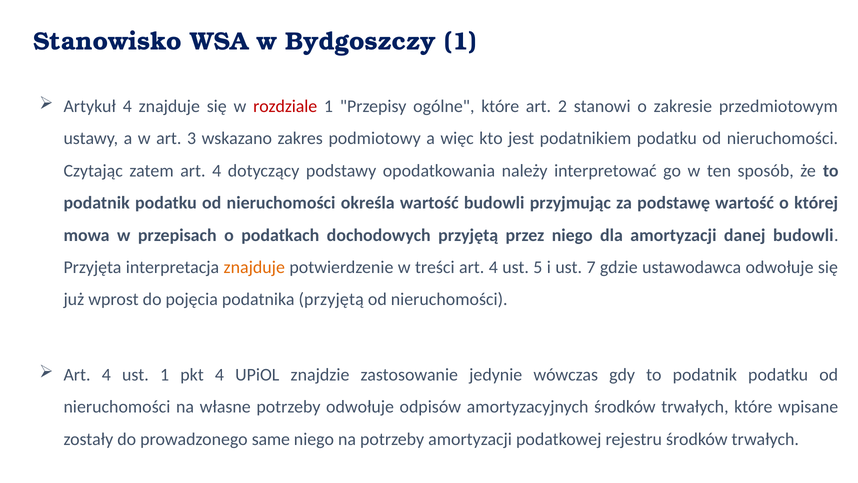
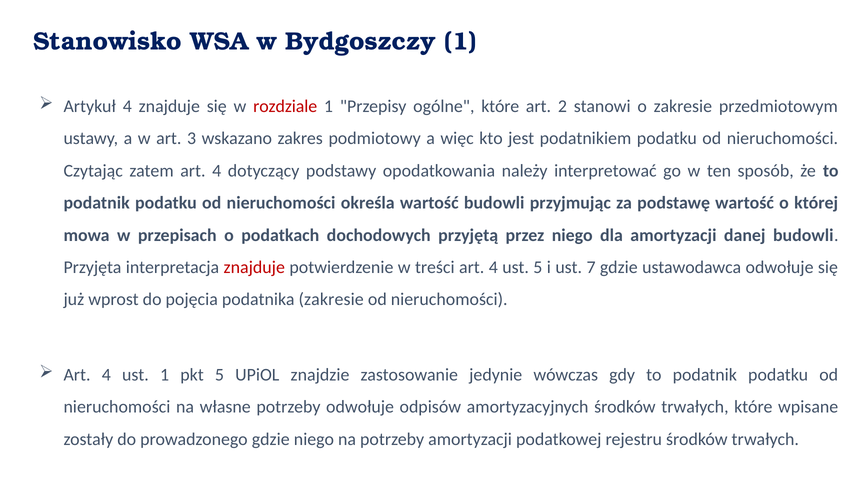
znajduje colour: orange -> red (254, 267)
podatnika przyjętą: przyjętą -> zakresie (331, 299)
pkt 4: 4 -> 5 (220, 374)
prowadzonego same: same -> gdzie (271, 439)
